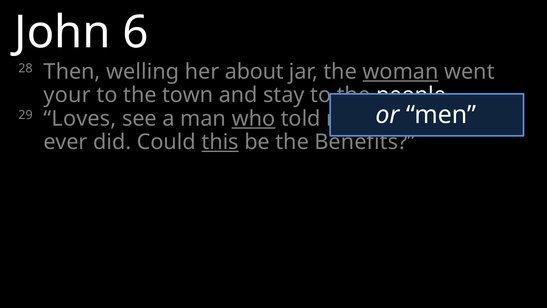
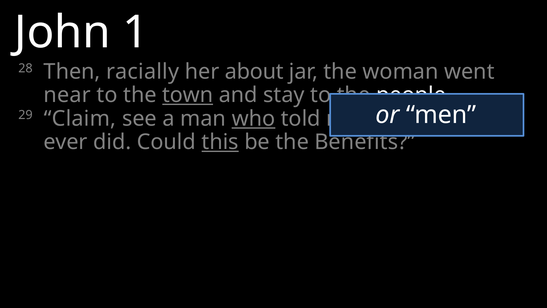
6: 6 -> 1 (135, 33)
welling: welling -> racially (143, 72)
woman underline: present -> none (401, 72)
your: your -> near (67, 95)
town underline: none -> present (188, 95)
Loves: Loves -> Claim (80, 118)
